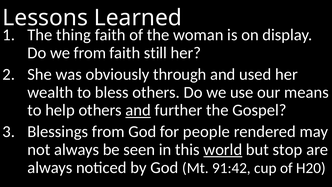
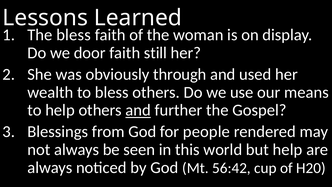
thing: thing -> bless (74, 35)
we from: from -> door (90, 53)
world underline: present -> none (223, 149)
but stop: stop -> help (288, 149)
91:42: 91:42 -> 56:42 (231, 168)
